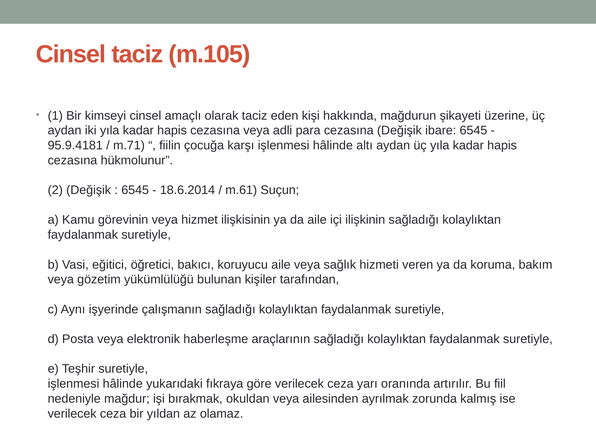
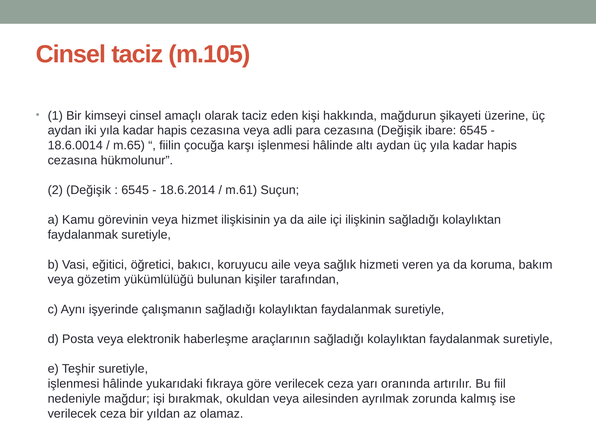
95.9.4181: 95.9.4181 -> 18.6.0014 (75, 145)
m.71: m.71 -> m.65 (129, 145)
